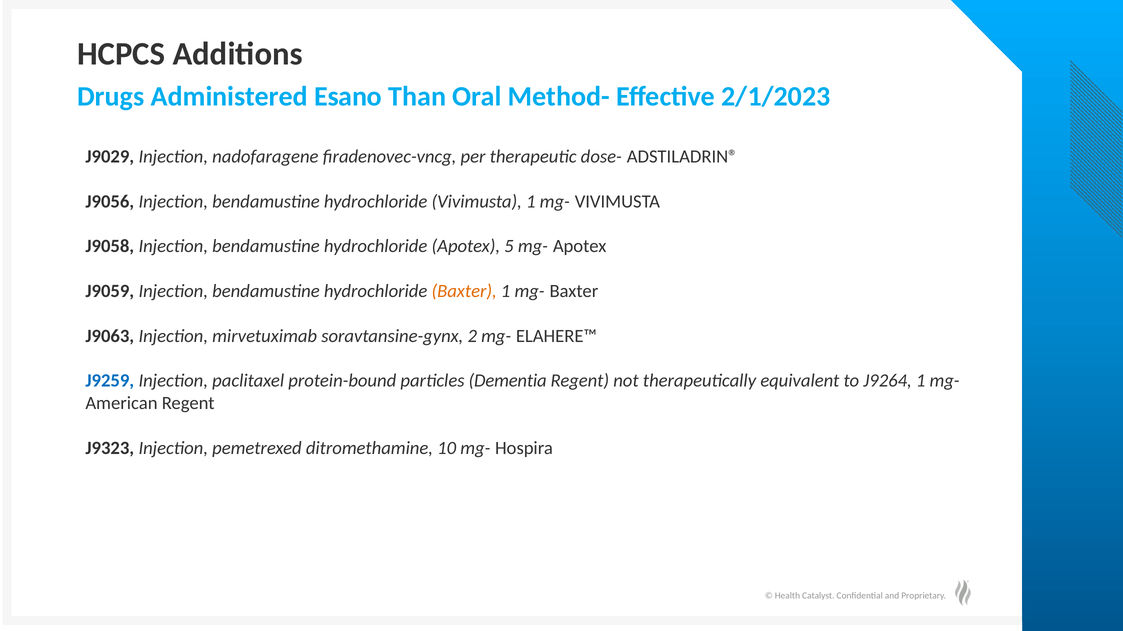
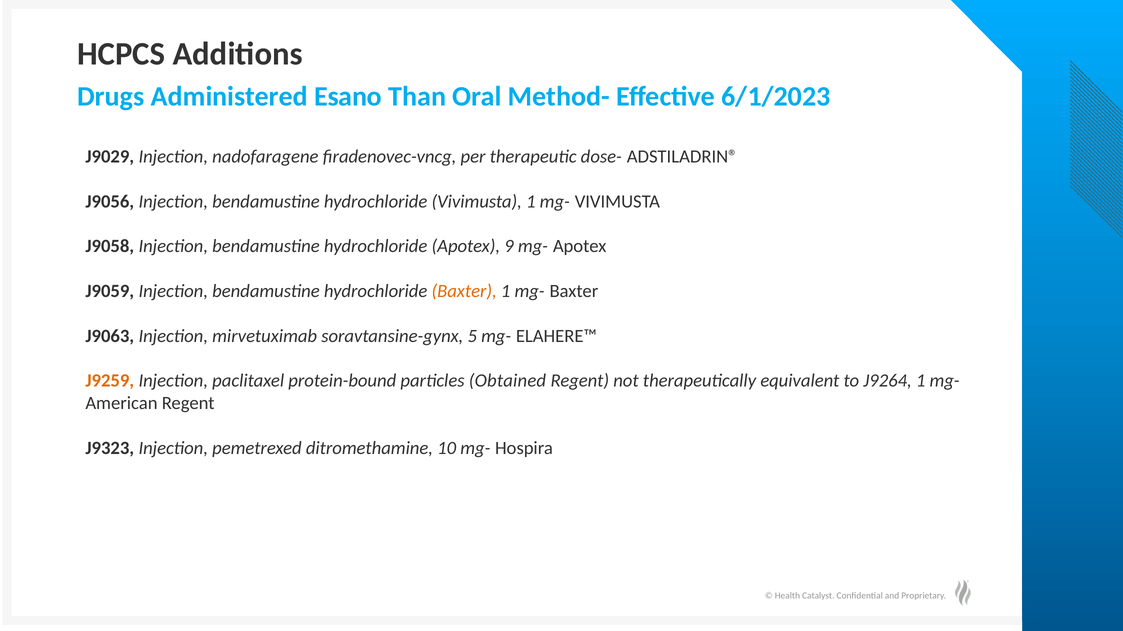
2/1/2023: 2/1/2023 -> 6/1/2023 (776, 97)
5: 5 -> 9 (509, 247)
2: 2 -> 5 (472, 336)
J9259 colour: blue -> orange (110, 381)
Dementia: Dementia -> Obtained (507, 381)
